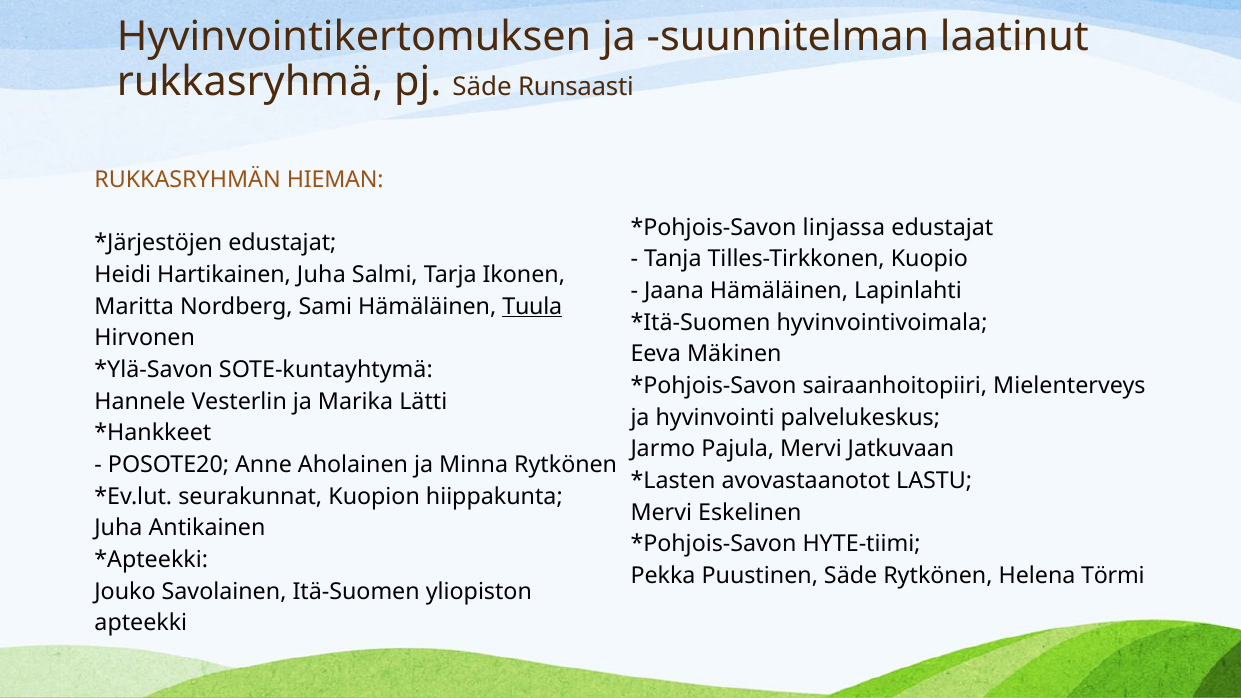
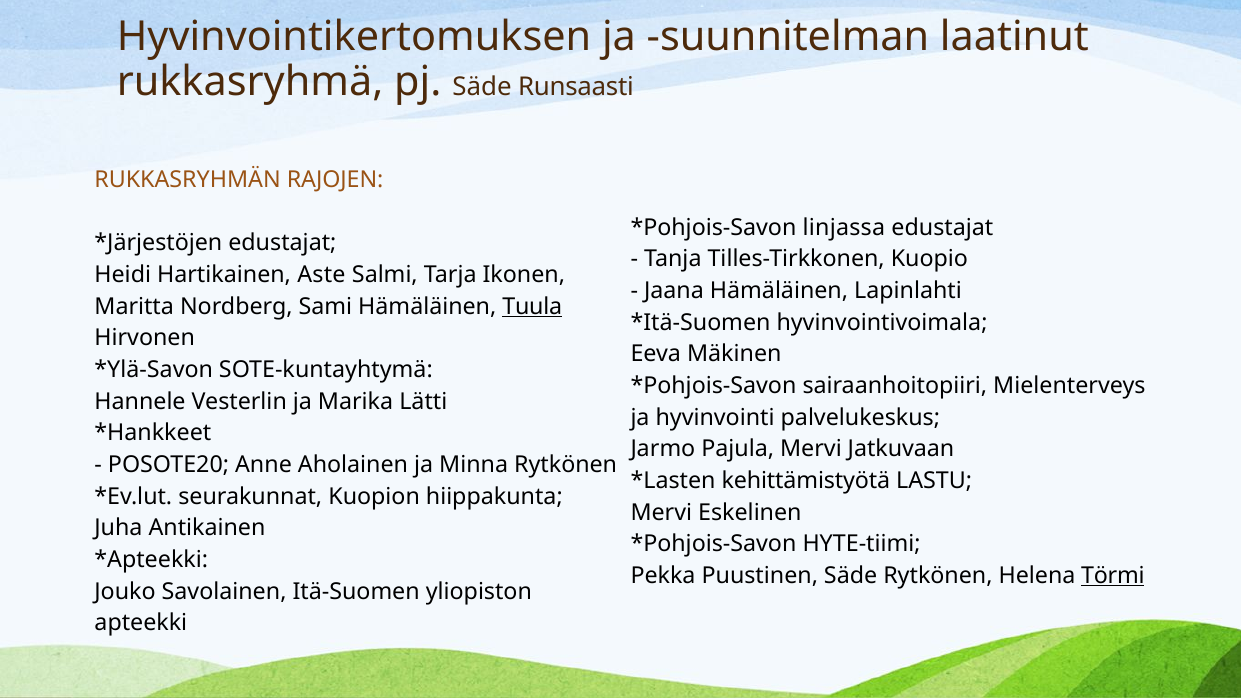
HIEMAN: HIEMAN -> RAJOJEN (335, 180)
Hartikainen Juha: Juha -> Aste (321, 275)
avovastaanotot: avovastaanotot -> kehittämistyötä (806, 481)
Törmi underline: none -> present (1113, 576)
